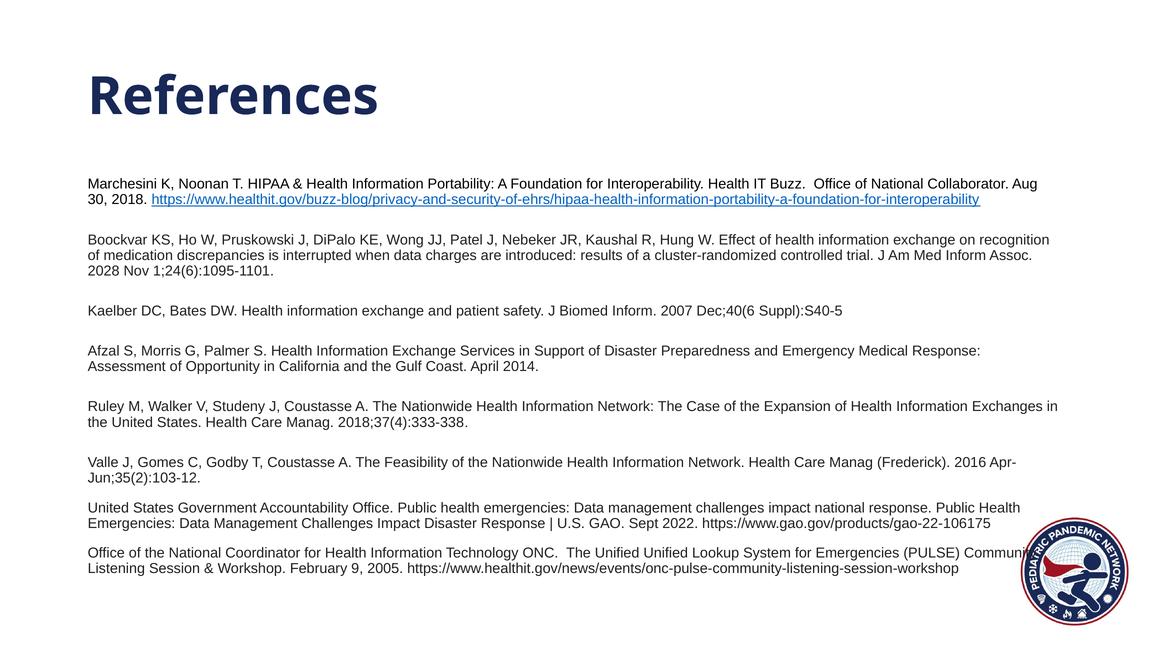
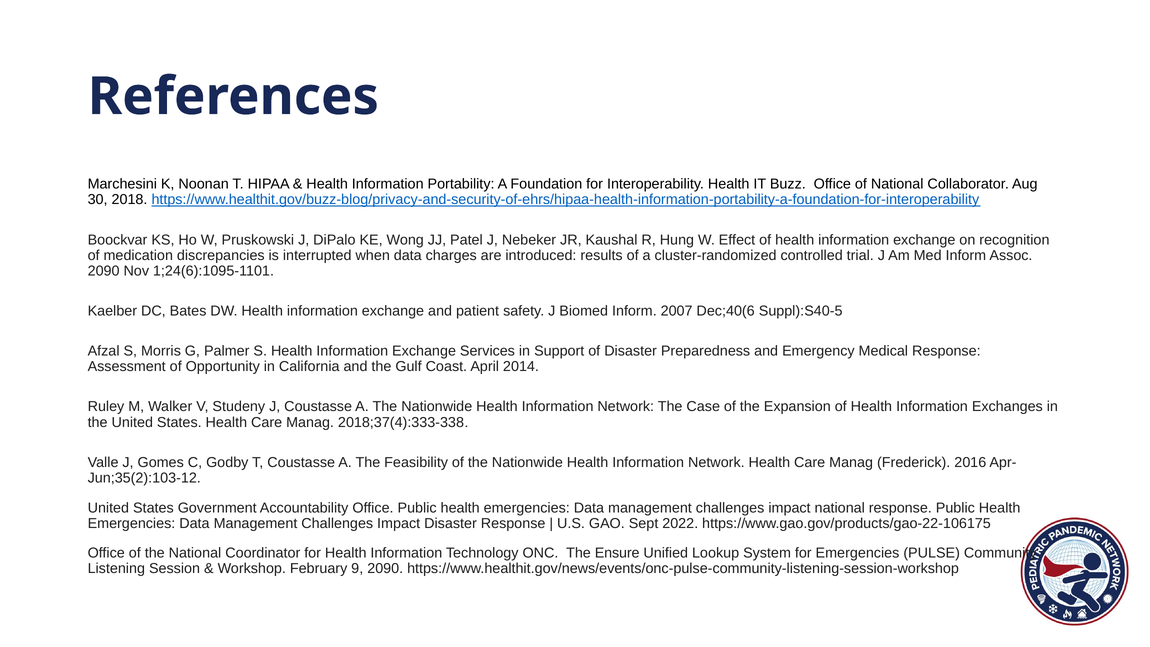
2028: 2028 -> 2090 (104, 271)
The Unified: Unified -> Ensure (617, 553)
9 2005: 2005 -> 2090 (385, 569)
